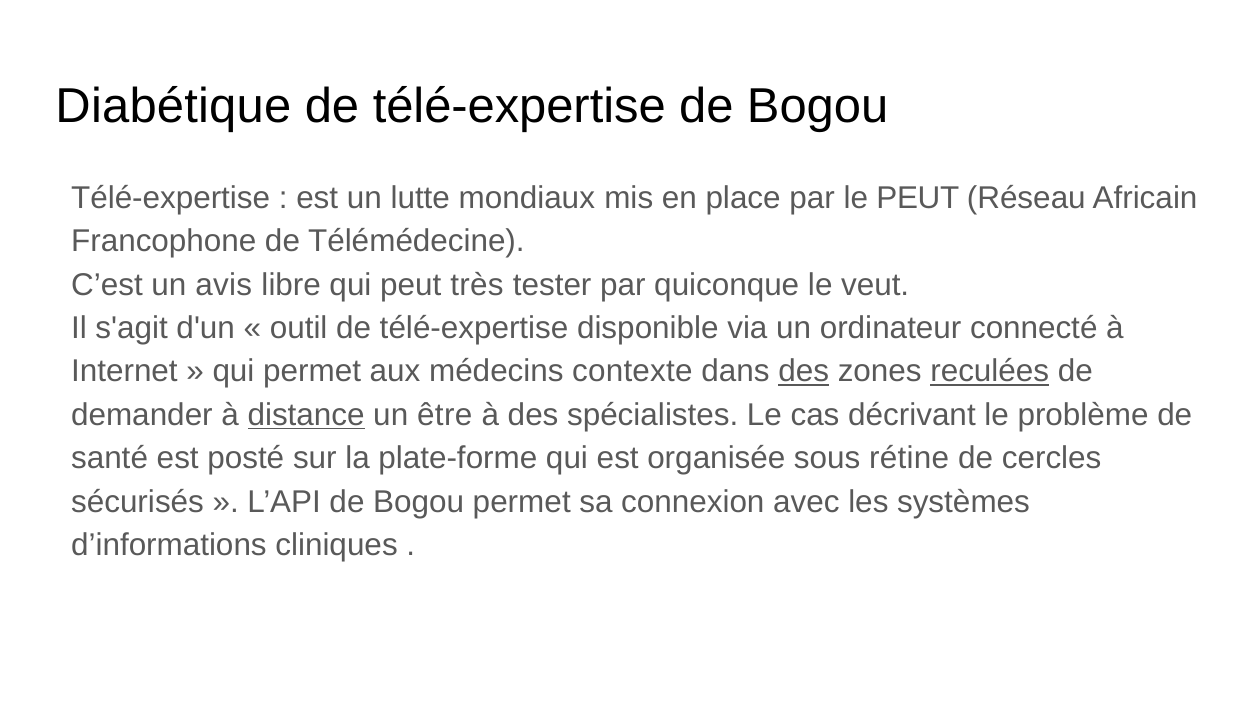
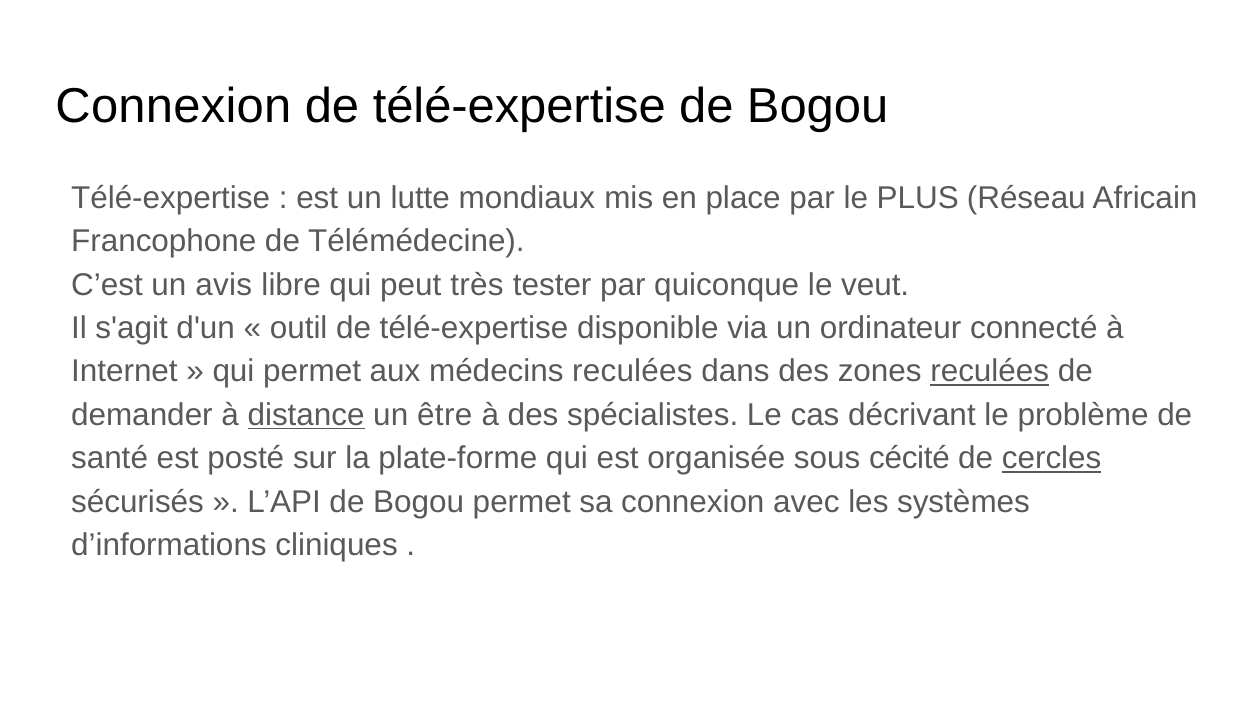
Diabétique: Diabétique -> Connexion (173, 107)
le PEUT: PEUT -> PLUS (918, 198)
médecins contexte: contexte -> reculées (632, 371)
des underline: present -> none (804, 371)
rétine: rétine -> cécité (909, 458)
cercles underline: none -> present (1052, 458)
